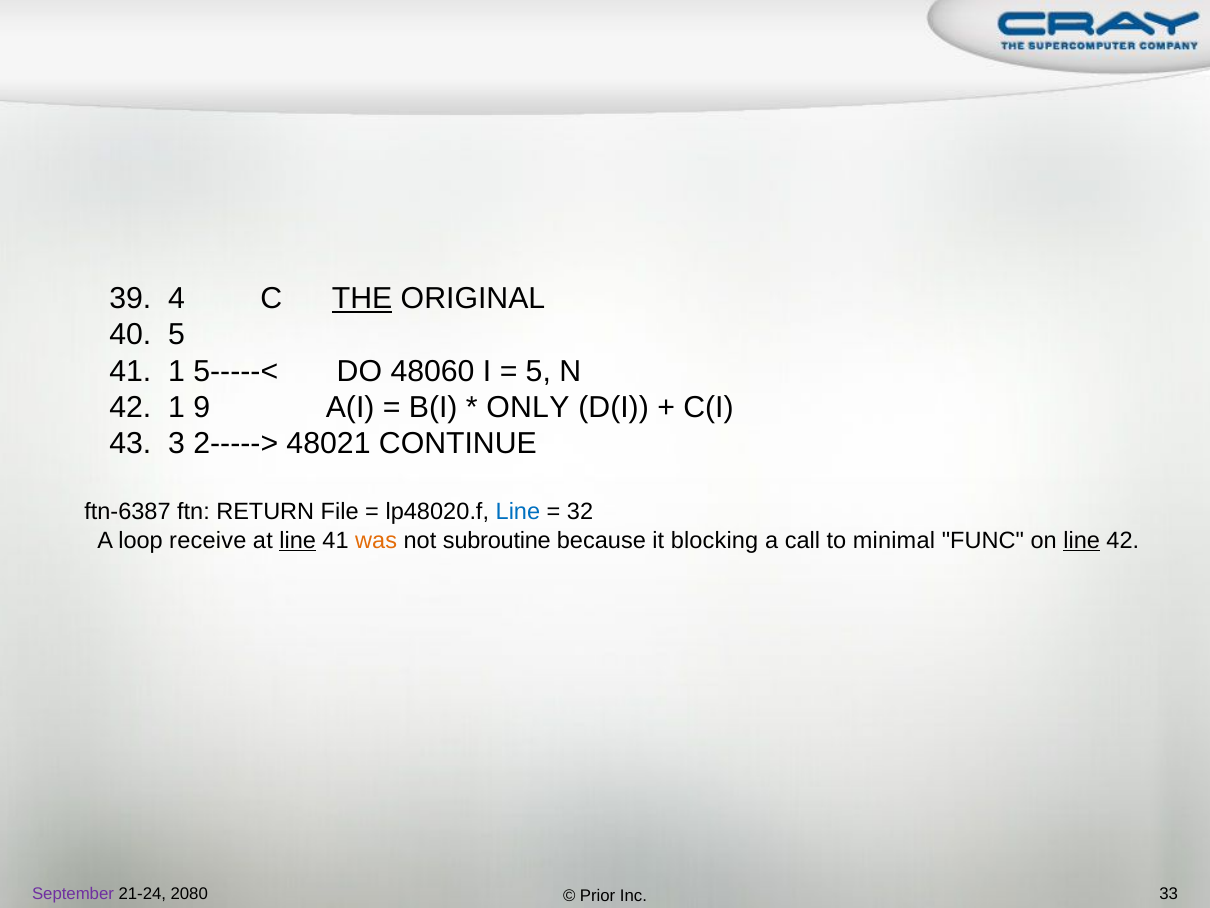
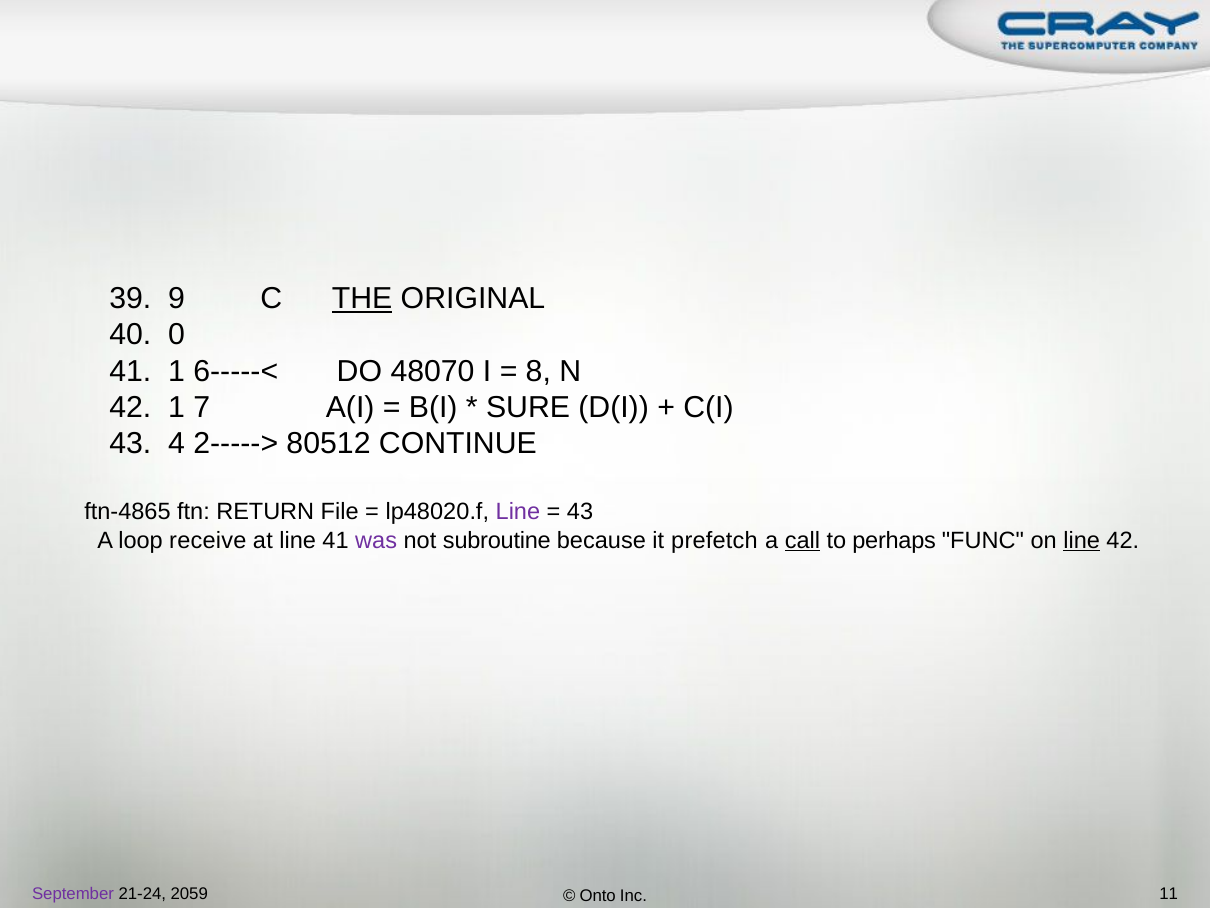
4: 4 -> 9 (177, 298)
40 5: 5 -> 0 (177, 335)
5-----<: 5-----< -> 6-----< (236, 371)
48060: 48060 -> 48070 (433, 371)
5: 5 -> 8 (538, 371)
9: 9 -> 7 (202, 407)
ONLY: ONLY -> SURE (528, 407)
3: 3 -> 4 (177, 444)
48021: 48021 -> 80512 (329, 444)
ftn-6387: ftn-6387 -> ftn-4865 (127, 512)
Line colour: blue -> purple (518, 512)
32: 32 -> 43 (580, 512)
line underline: present -> none (298, 540)
was colour: orange -> purple (376, 540)
blocking: blocking -> prefetch (715, 540)
call underline: none -> present (802, 540)
minimal: minimal -> perhaps (894, 540)
2080: 2080 -> 2059 (189, 894)
Prior: Prior -> Onto (598, 895)
33: 33 -> 11 (1169, 894)
